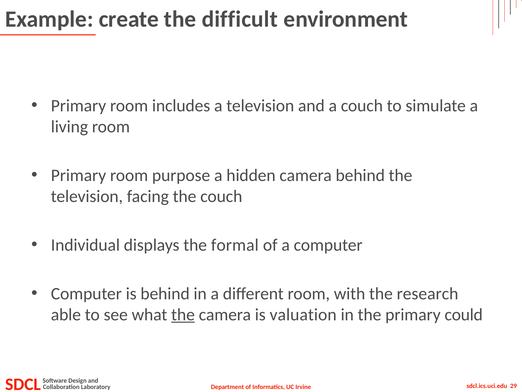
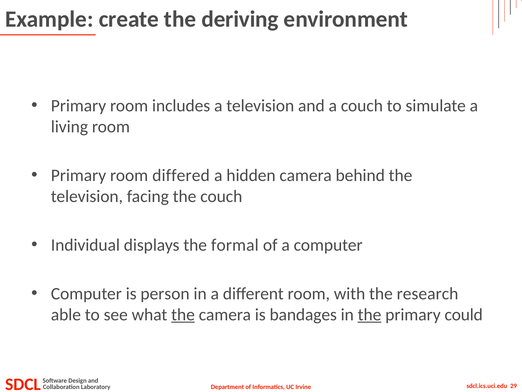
difficult: difficult -> deriving (240, 19)
purpose: purpose -> differed (181, 175)
is behind: behind -> person (165, 294)
valuation: valuation -> bandages (303, 314)
the underline: none -> present (370, 314)
